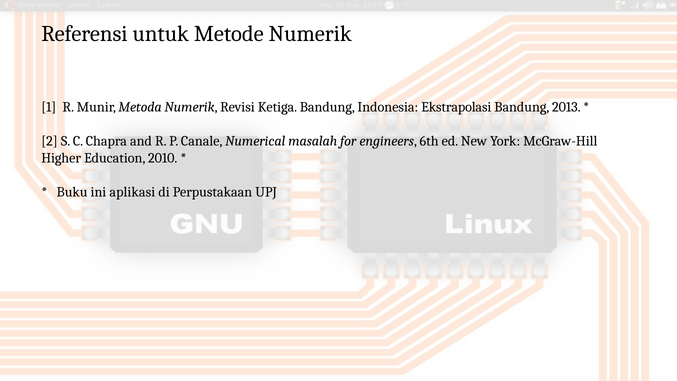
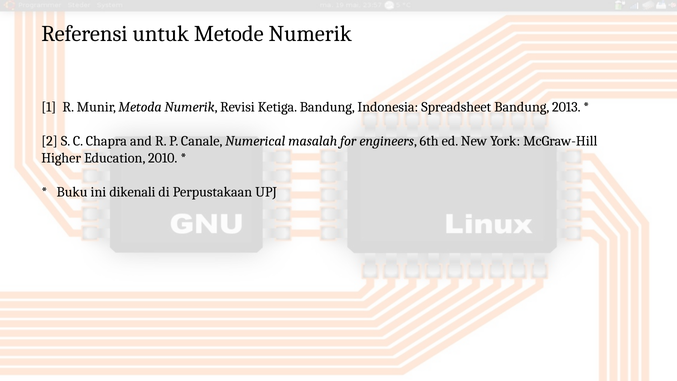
Ekstrapolasi: Ekstrapolasi -> Spreadsheet (456, 107)
aplikasi: aplikasi -> dikenali (132, 192)
